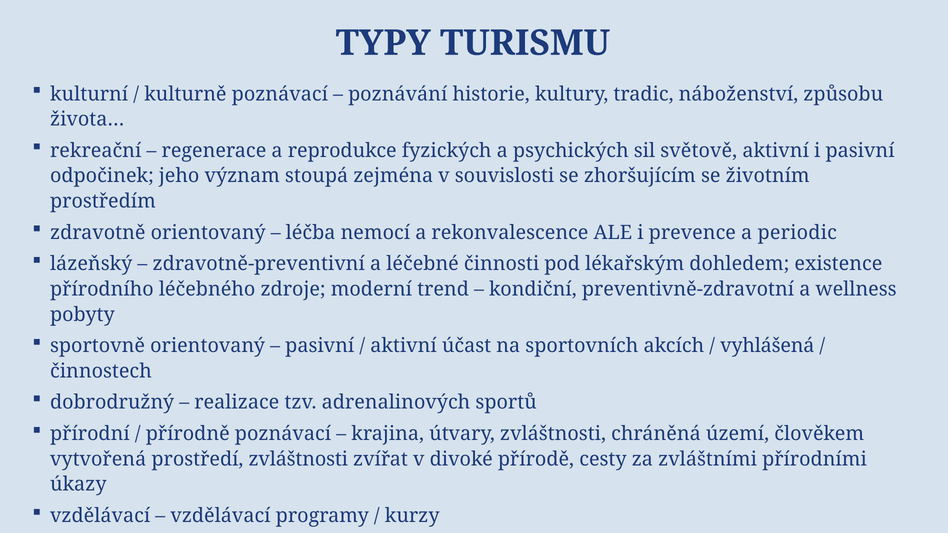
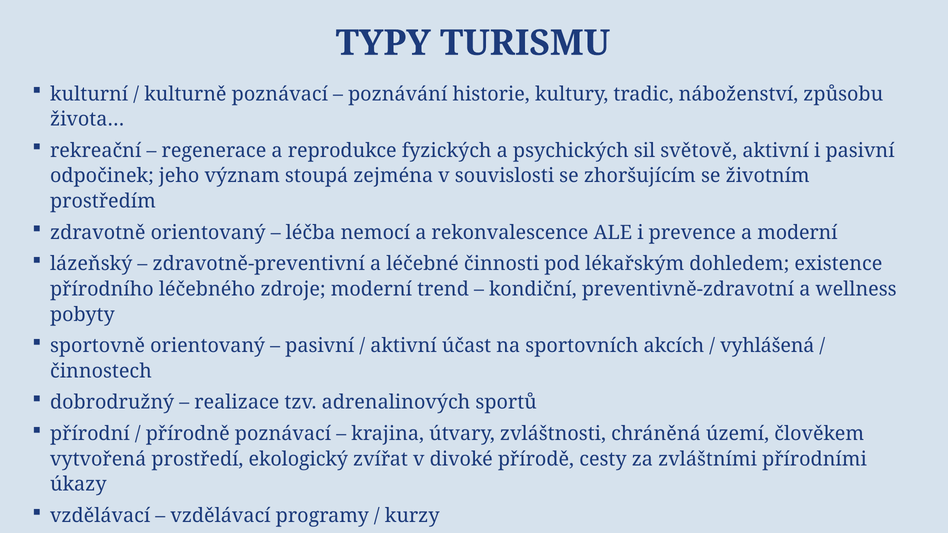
a periodic: periodic -> moderní (797, 233)
prostředí zvláštnosti: zvláštnosti -> ekologický (298, 459)
